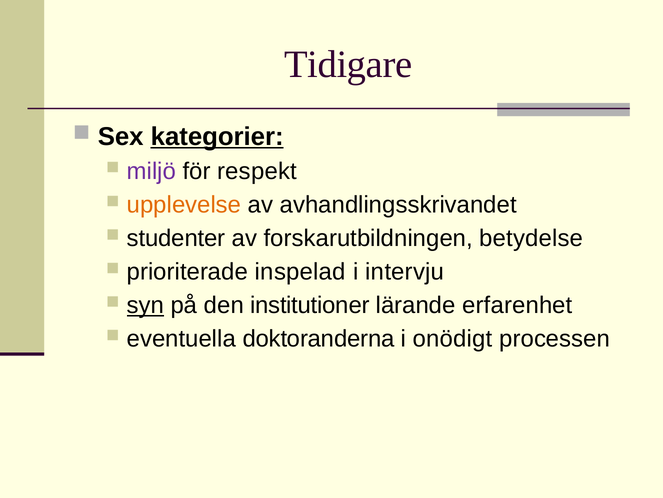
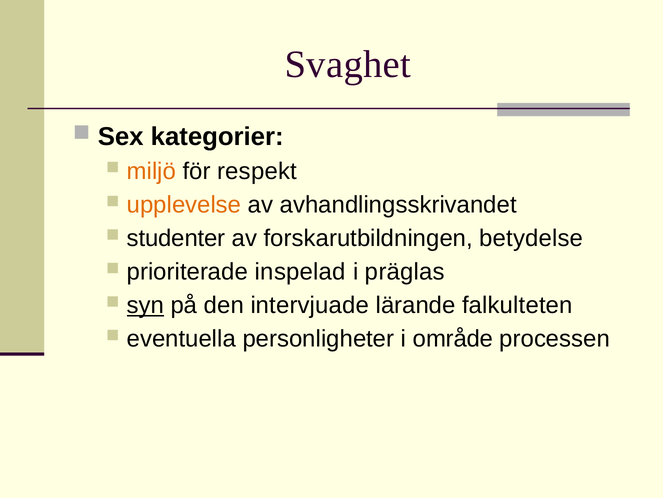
Tidigare: Tidigare -> Svaghet (348, 64)
kategorier underline: present -> none (217, 137)
miljö colour: purple -> orange (151, 171)
intervju: intervju -> präglas (405, 272)
institutioner: institutioner -> intervjuade (310, 305)
erfarenhet: erfarenhet -> falkulteten (517, 305)
doktoranderna: doktoranderna -> personligheter (318, 339)
onödigt: onödigt -> område (453, 339)
